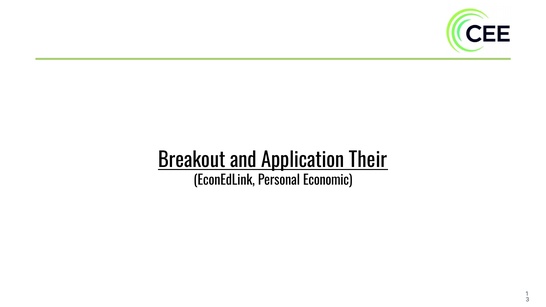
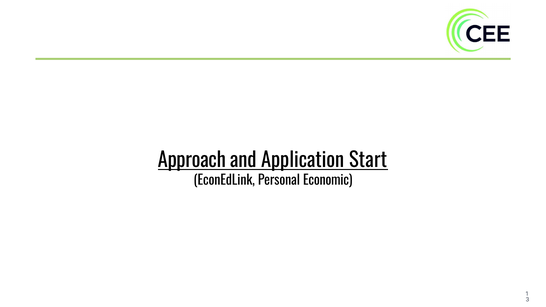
Breakout: Breakout -> Approach (192, 160)
Their: Their -> Start (368, 160)
